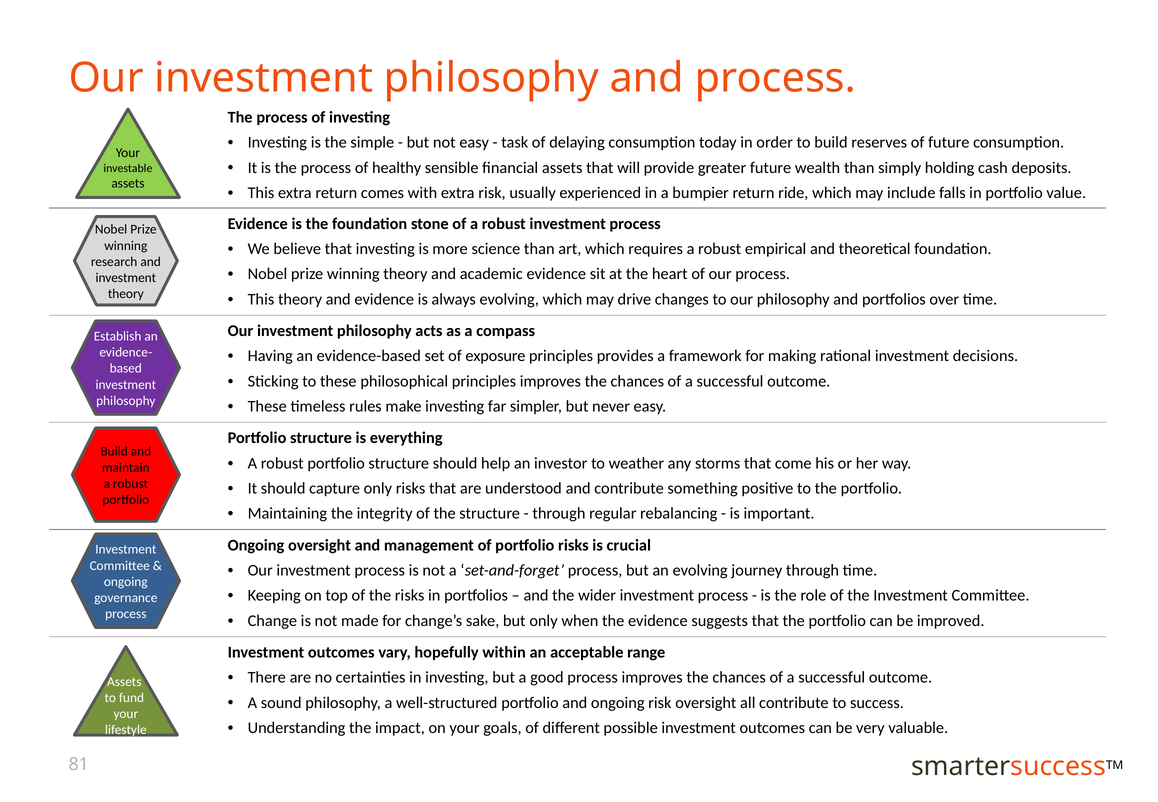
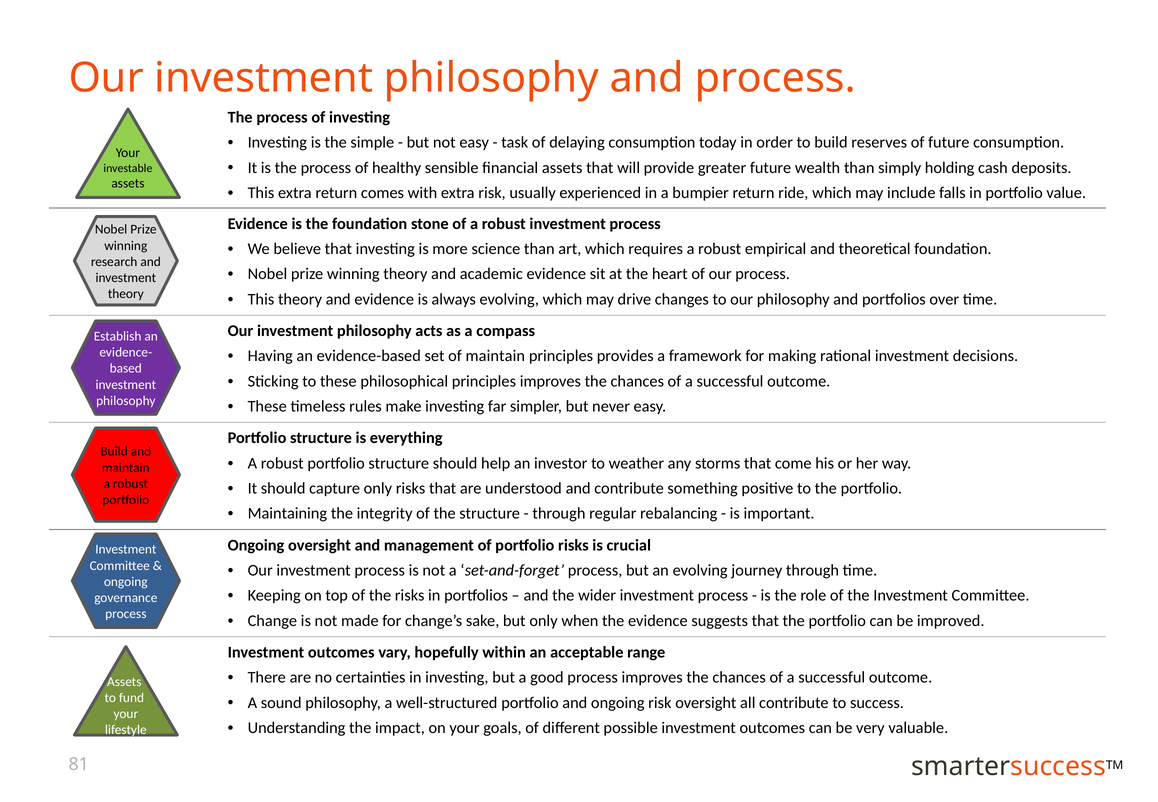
of exposure: exposure -> maintain (495, 356)
